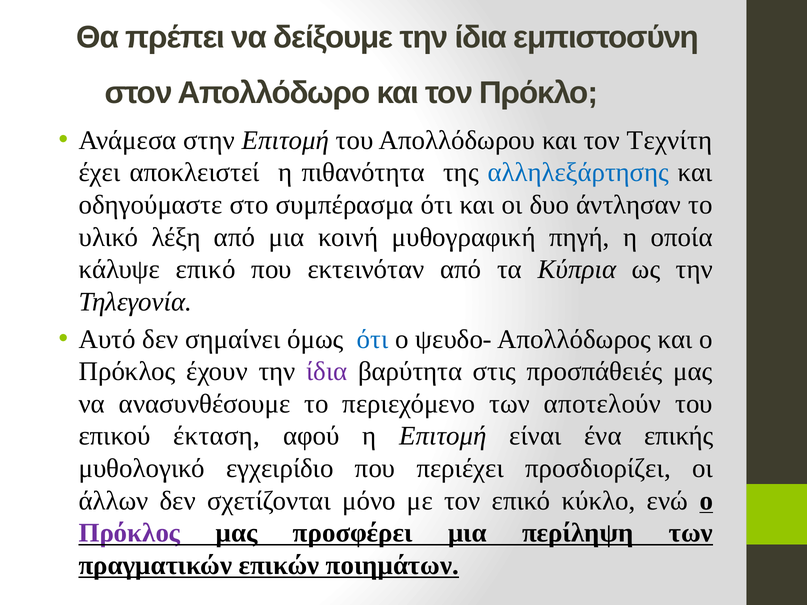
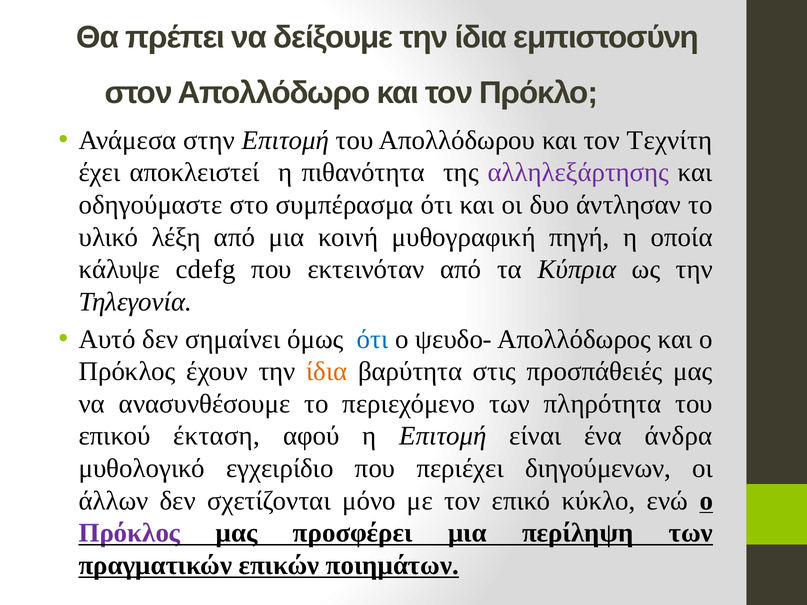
αλληλεξάρτησης colour: blue -> purple (578, 173)
κάλυψε επικό: επικό -> cdefg (206, 270)
ίδια colour: purple -> orange (327, 372)
αποτελούν: αποτελούν -> πληρότητα (603, 404)
επικής: επικής -> άνδρα (679, 436)
προσδιορίζει: προσδιορίζει -> διηγούμενων (598, 469)
